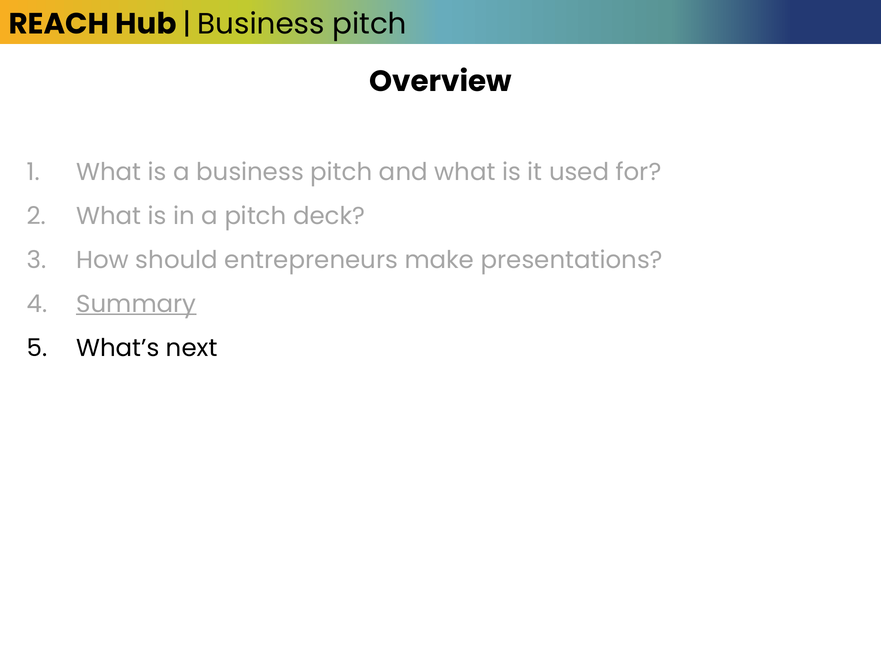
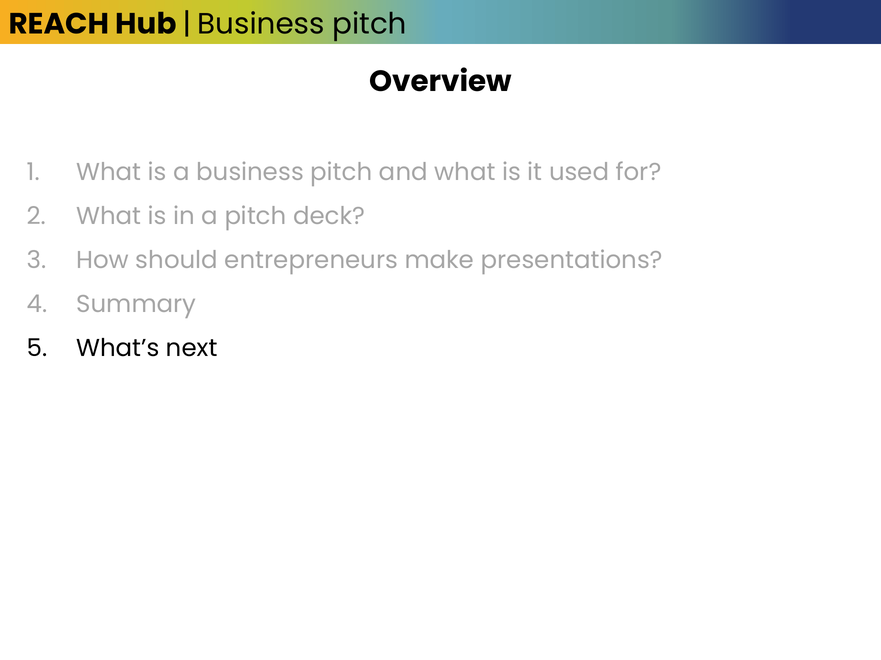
Summary underline: present -> none (136, 304)
